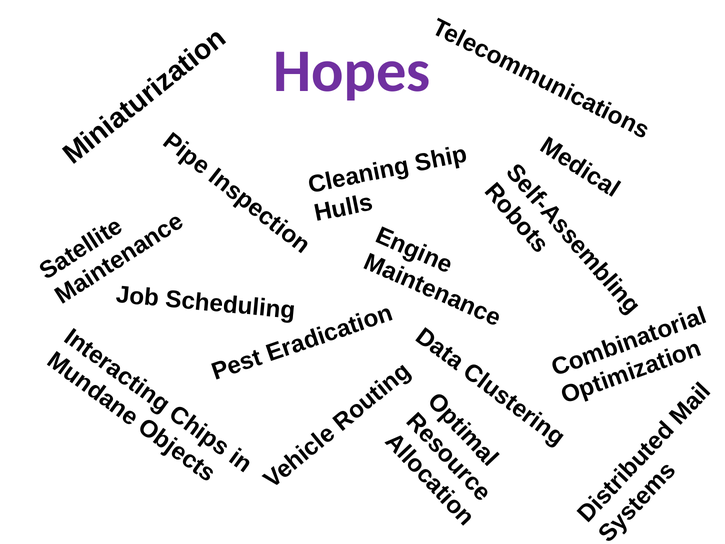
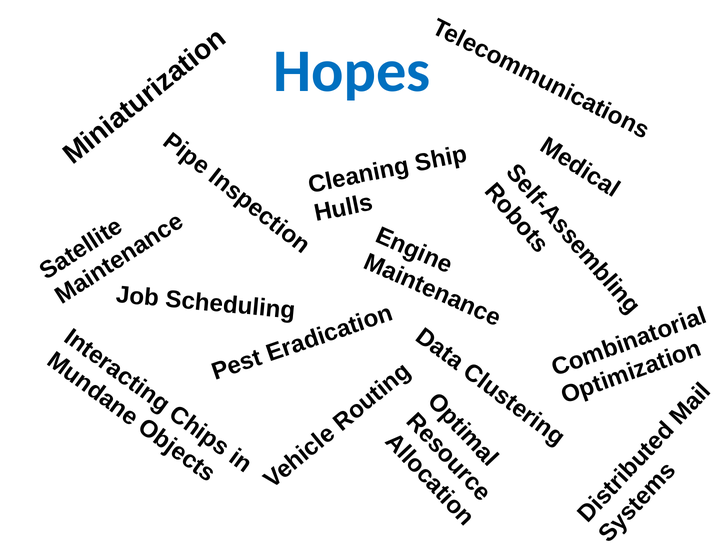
Hopes colour: purple -> blue (352, 71)
